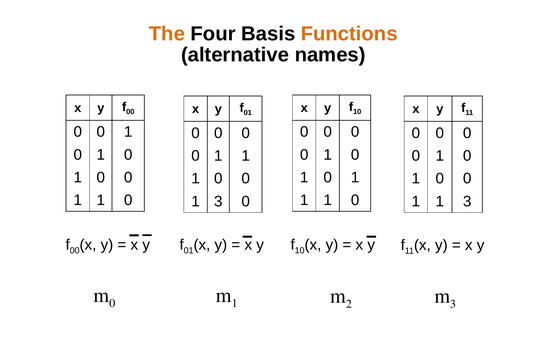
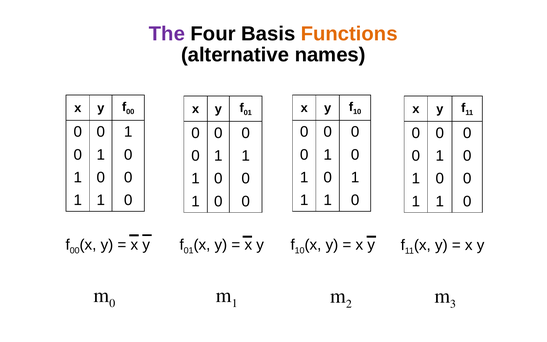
The colour: orange -> purple (167, 34)
3: 3 -> 0 (218, 201)
3: 3 -> 0 (467, 201)
